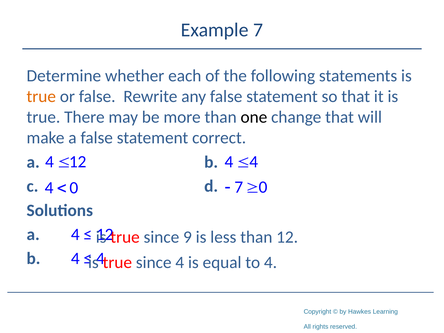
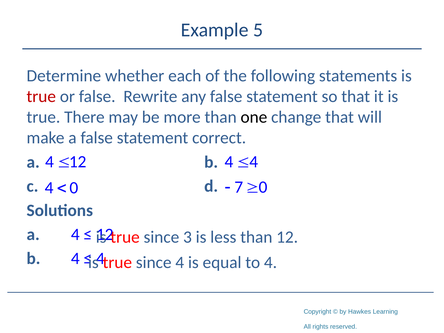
Example 7: 7 -> 5 (258, 30)
true colour: orange -> red (41, 97)
9: 9 -> 3 (187, 237)
